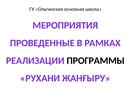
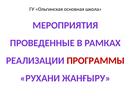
ПРОГРАММЫ colour: black -> red (96, 61)
